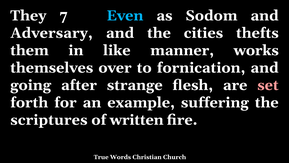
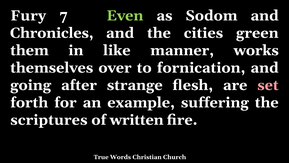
They: They -> Fury (28, 16)
Even colour: light blue -> light green (125, 16)
Adversary: Adversary -> Chronicles (52, 33)
thefts: thefts -> green (257, 33)
